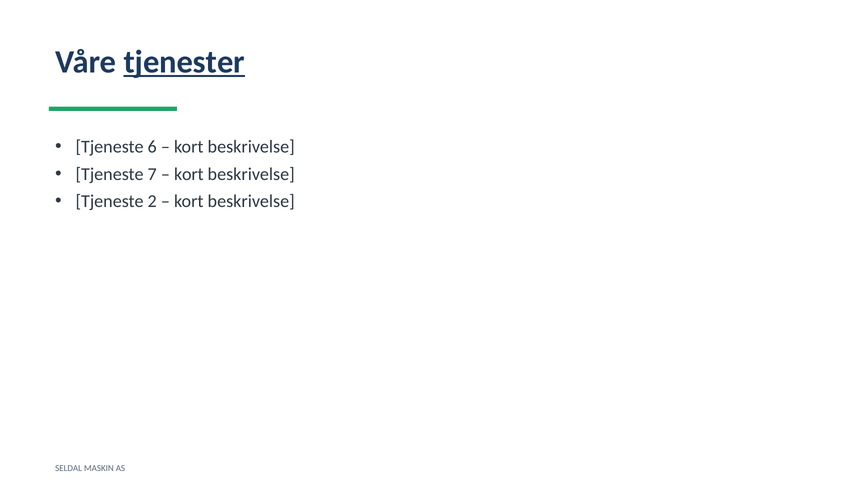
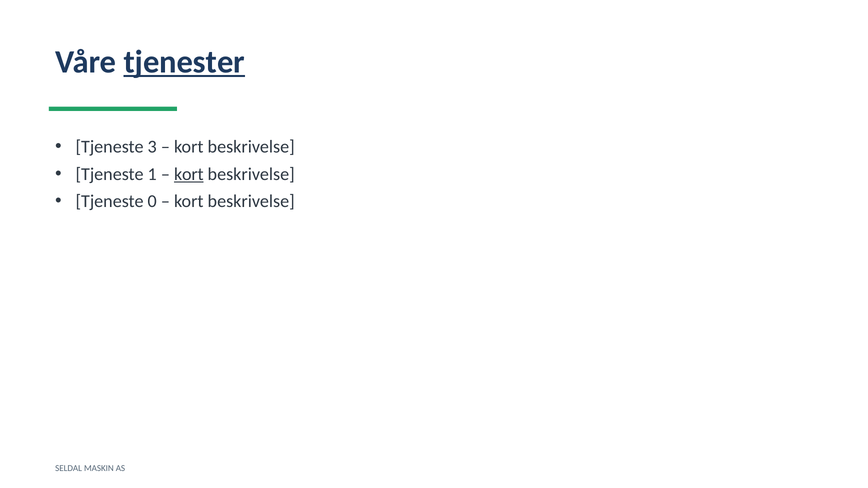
6: 6 -> 3 (152, 147)
7: 7 -> 1 (152, 174)
kort underline: none -> present (189, 174)
2: 2 -> 0 (152, 201)
